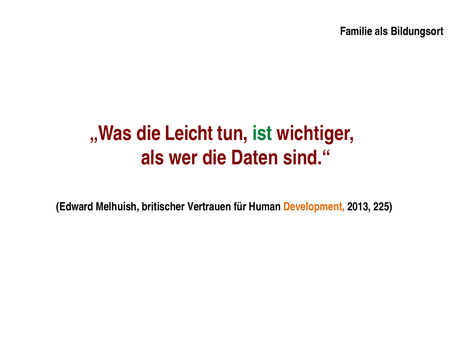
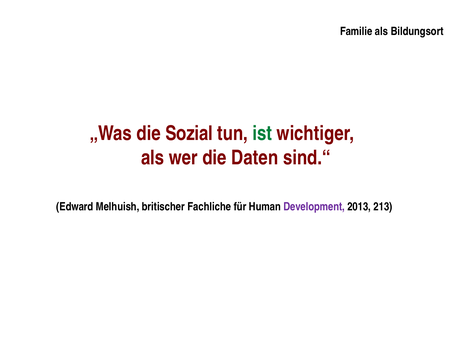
Leicht: Leicht -> Sozial (189, 133)
Vertrauen: Vertrauen -> Fachliche (209, 207)
Development colour: orange -> purple (314, 207)
225: 225 -> 213 (383, 207)
